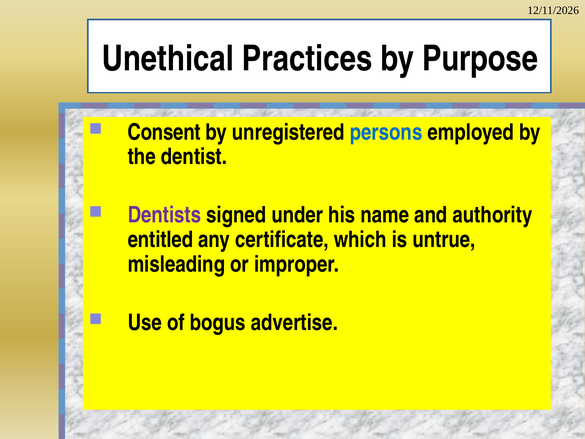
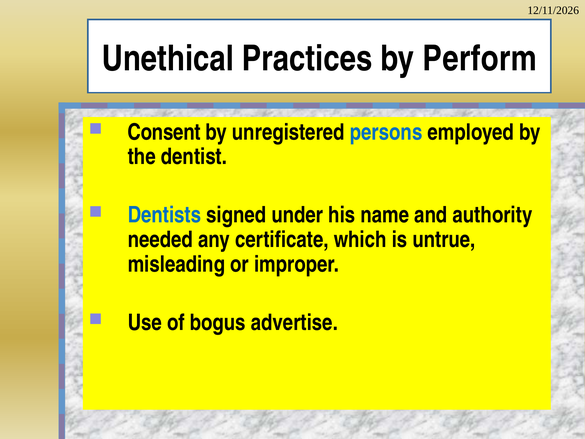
Purpose: Purpose -> Perform (480, 59)
Dentists colour: purple -> blue (164, 215)
entitled: entitled -> needed (160, 240)
